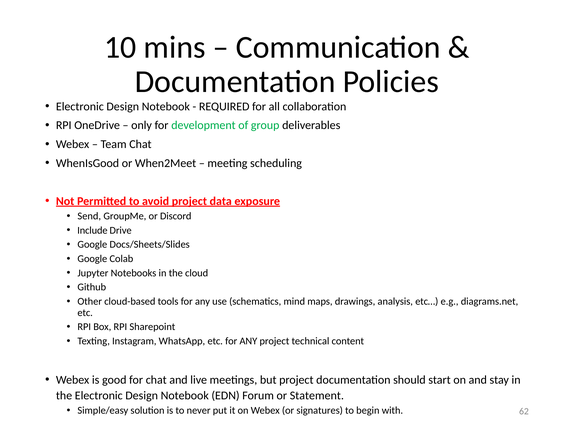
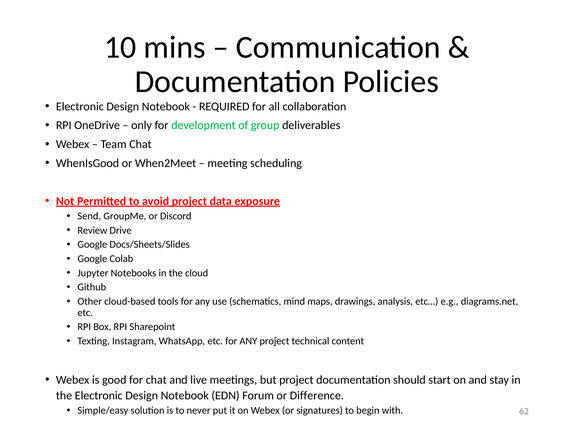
Include: Include -> Review (92, 230)
Statement: Statement -> Difference (317, 395)
